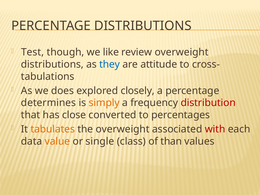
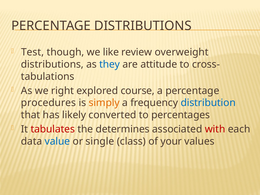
does: does -> right (63, 91)
closely: closely -> course (138, 91)
determines: determines -> procedures (48, 103)
distribution colour: red -> blue (208, 103)
close: close -> likely (74, 115)
tabulates colour: orange -> red (53, 129)
the overweight: overweight -> determines (123, 129)
value colour: orange -> blue (57, 141)
than: than -> your (171, 141)
